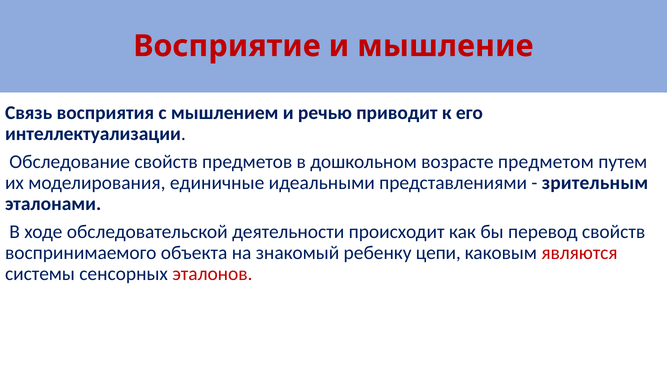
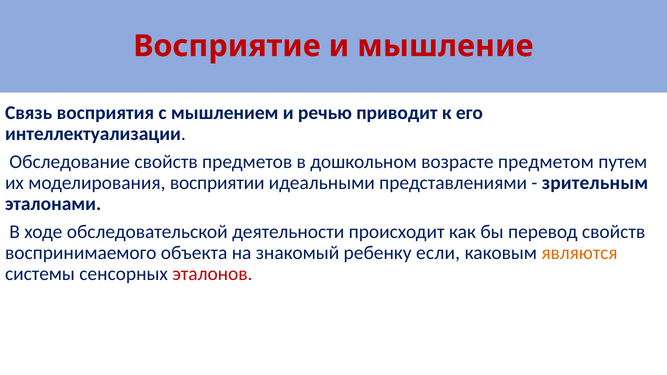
единичные: единичные -> восприятии (217, 183)
цепи: цепи -> если (438, 253)
являются colour: red -> orange (580, 253)
